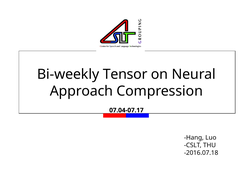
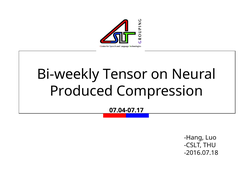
Approach: Approach -> Produced (81, 91)
